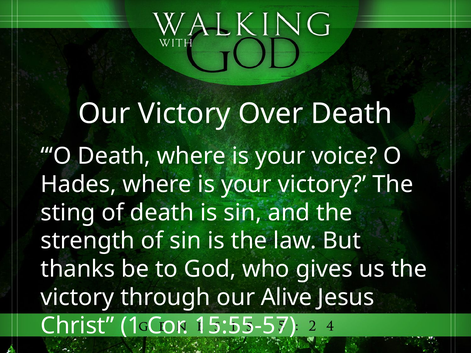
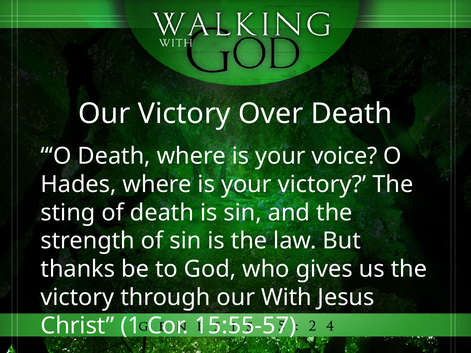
Alive: Alive -> With (286, 298)
